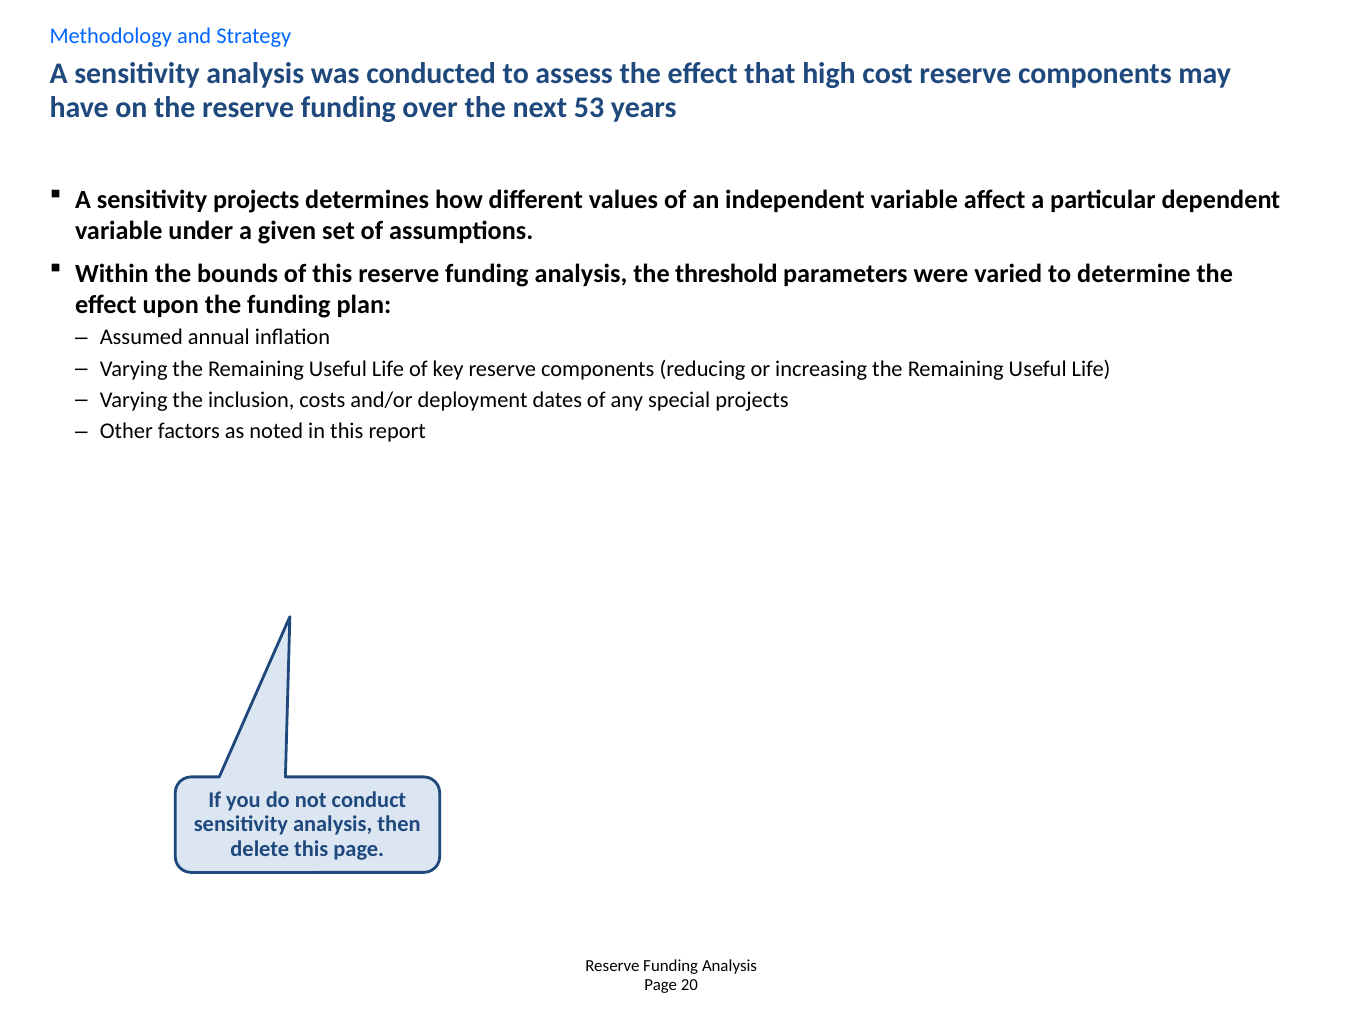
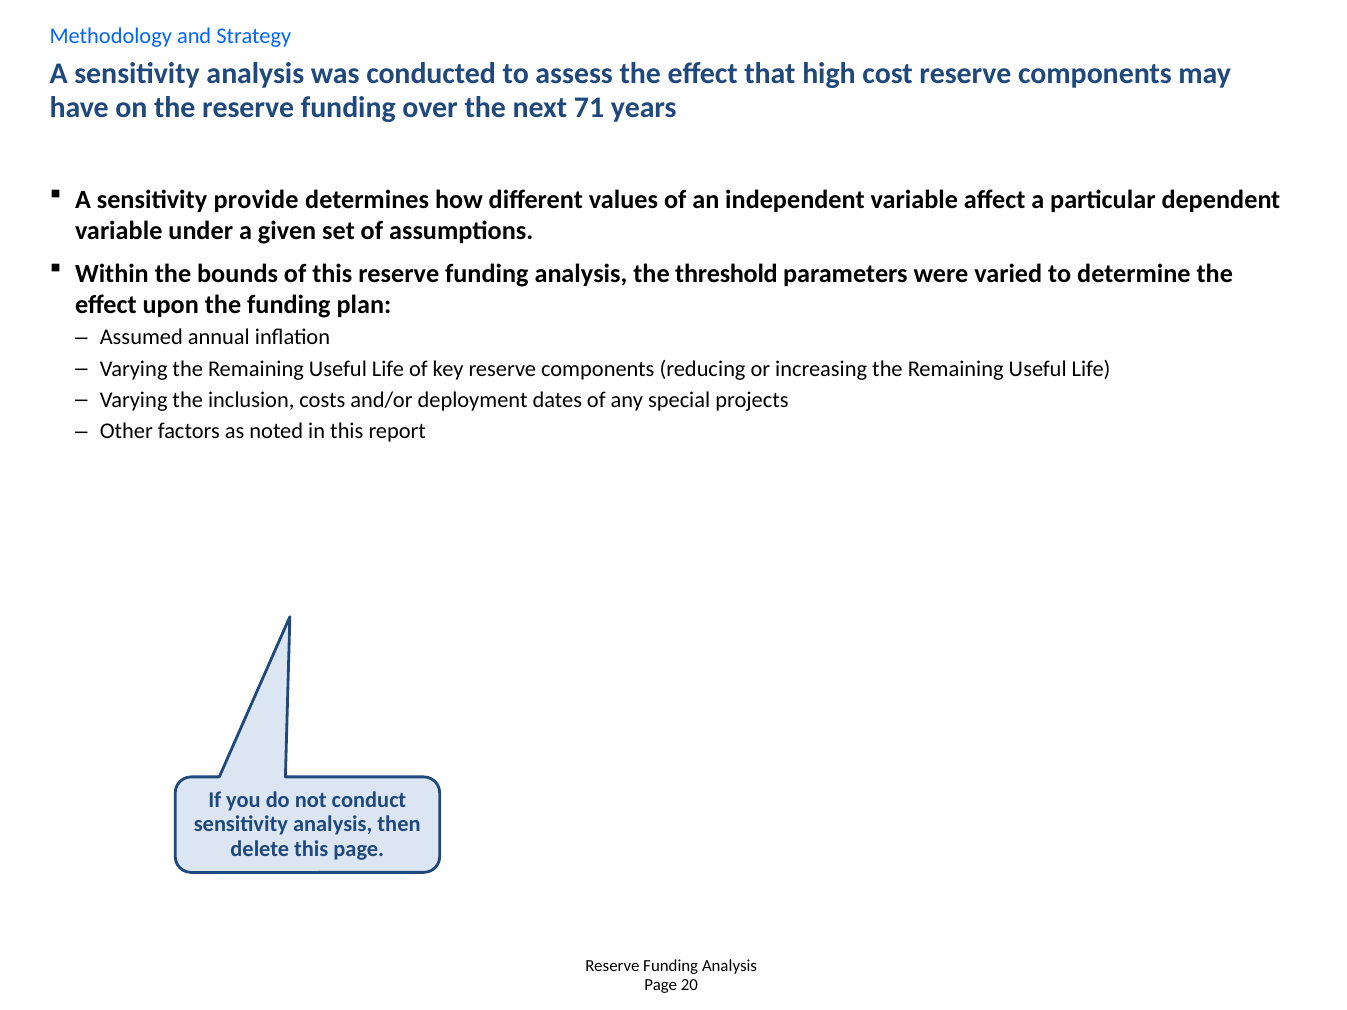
53: 53 -> 71 (589, 107)
sensitivity projects: projects -> provide (256, 200)
